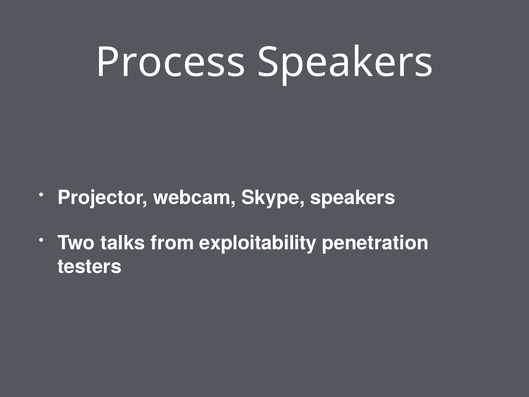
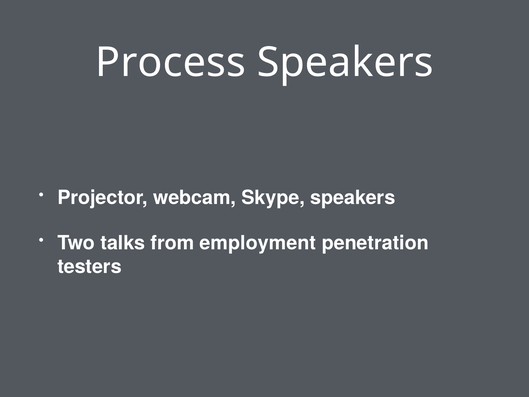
exploitability: exploitability -> employment (258, 243)
